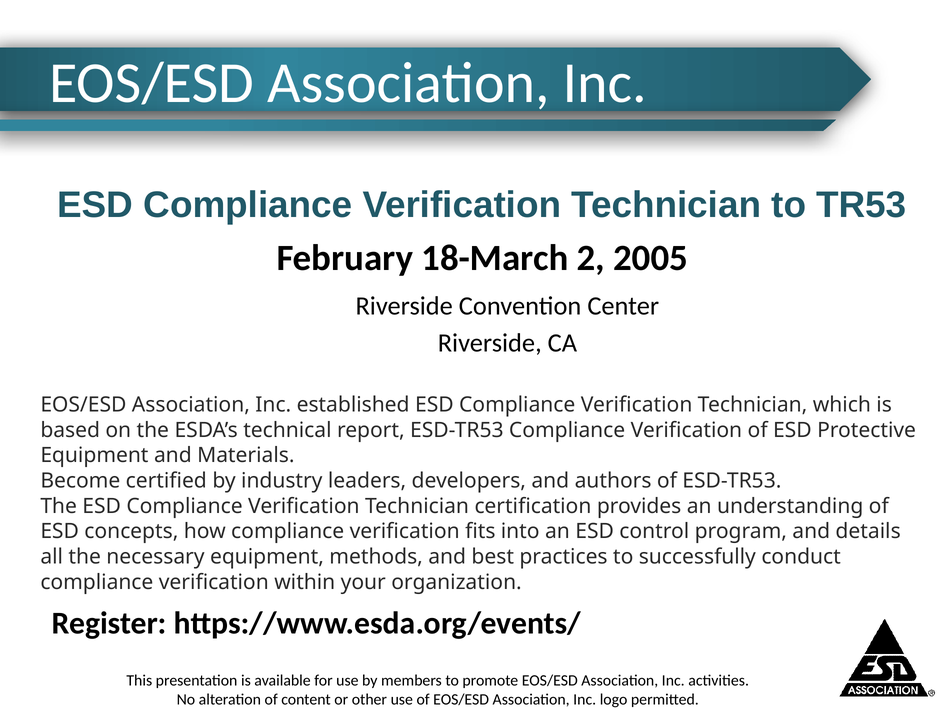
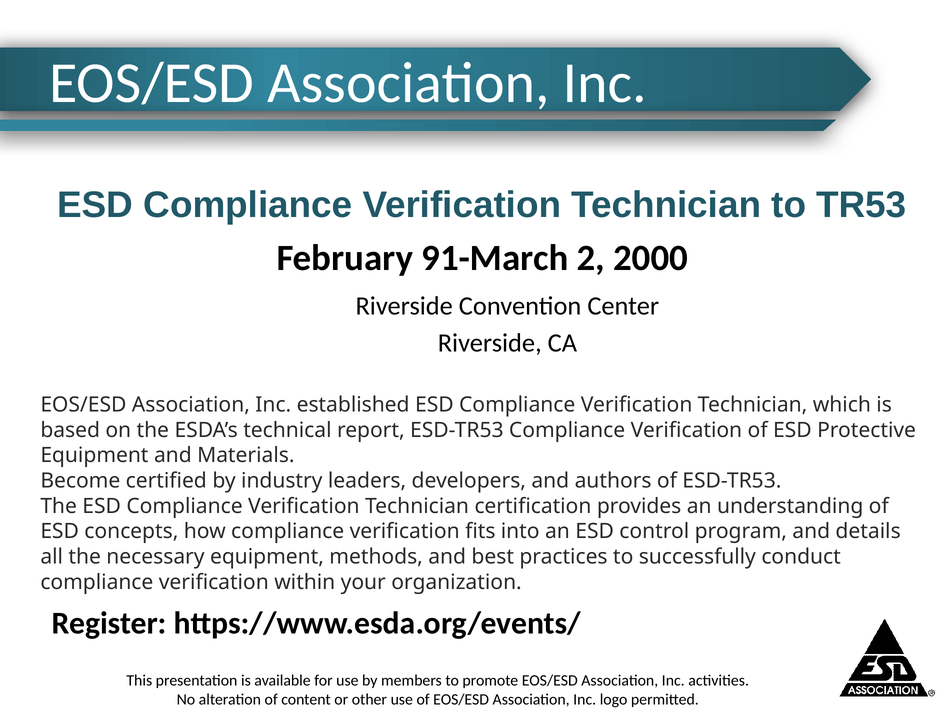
18-March: 18-March -> 91-March (495, 258)
2005: 2005 -> 2000 (651, 258)
